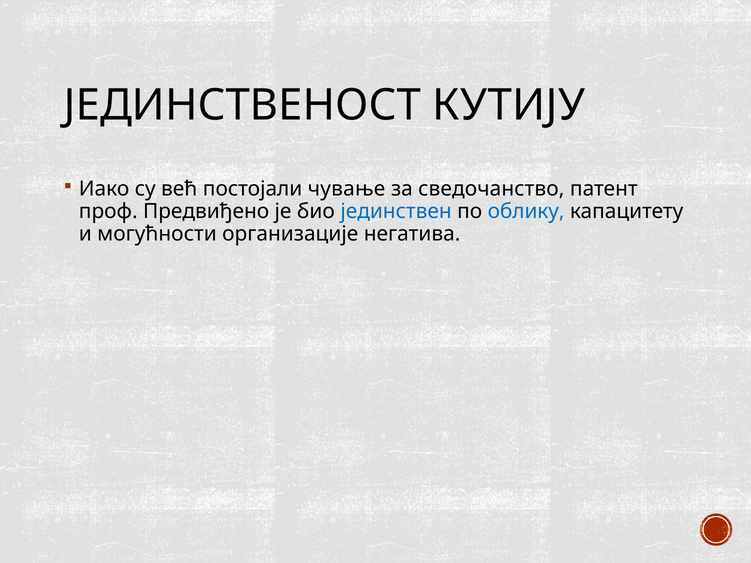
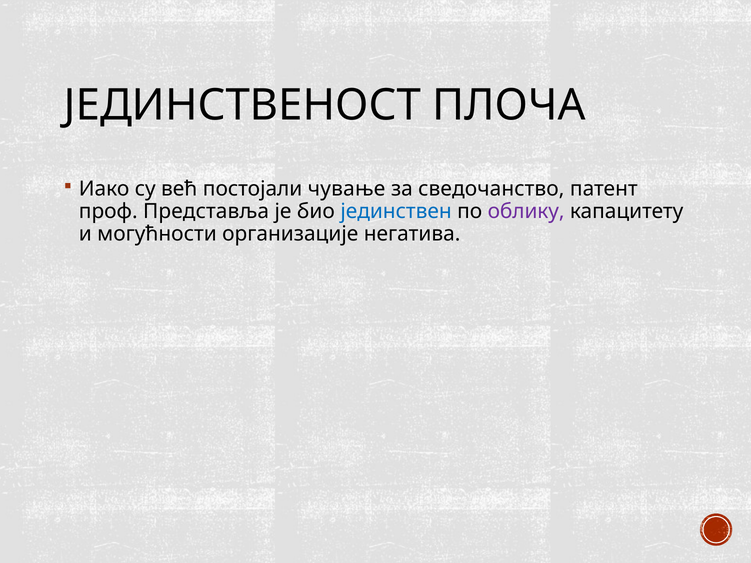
КУТИЈУ: КУТИЈУ -> ПЛОЧА (509, 106)
Предвиђено: Предвиђено -> Представља (206, 212)
облику colour: blue -> purple (526, 212)
